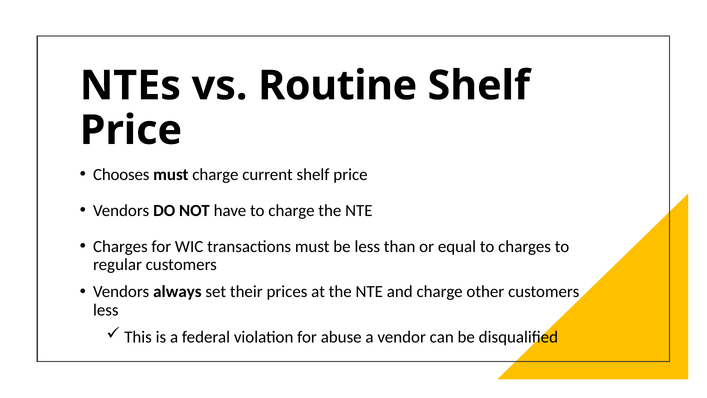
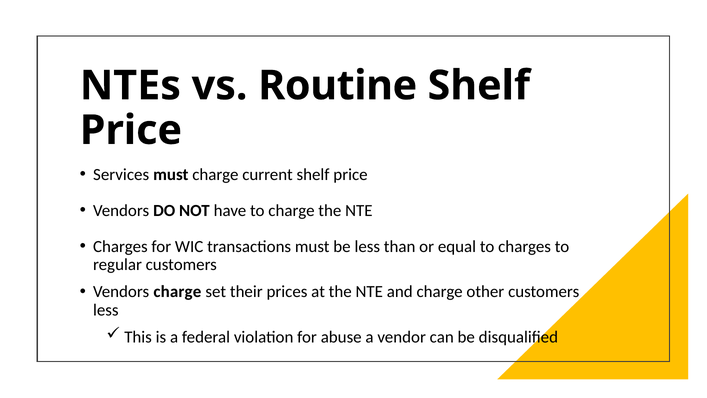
Chooses: Chooses -> Services (121, 174)
Vendors always: always -> charge (177, 292)
